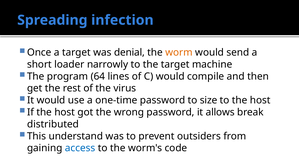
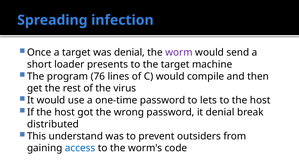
worm colour: orange -> purple (179, 52)
narrowly: narrowly -> presents (108, 64)
64: 64 -> 76 (98, 76)
size: size -> lets (208, 100)
it allows: allows -> denial (220, 112)
